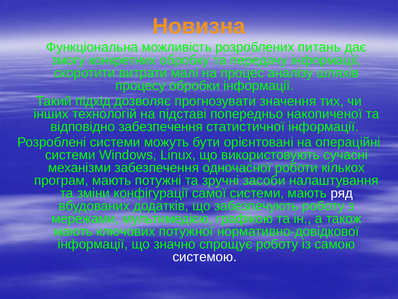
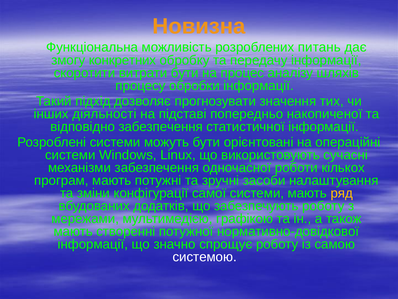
витрати малі: малі -> бути (185, 73)
технологій: технологій -> діяльності (104, 114)
ряд colour: white -> yellow (342, 193)
ключових: ключових -> створенні (126, 231)
